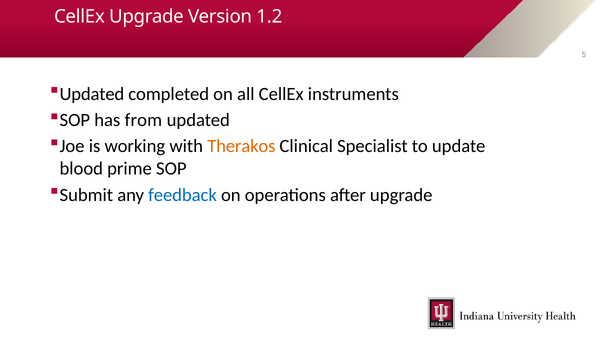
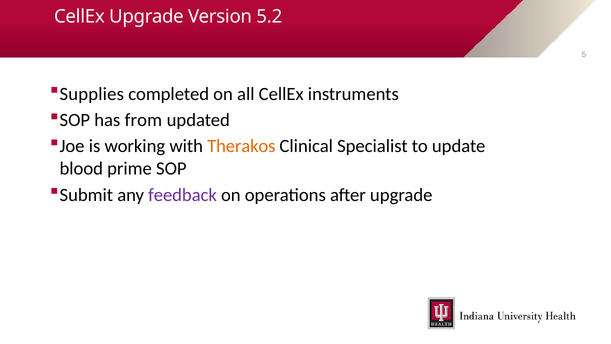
1.2: 1.2 -> 5.2 (269, 16)
Updated: Updated -> Supplies (92, 94)
feedback colour: blue -> purple (183, 195)
